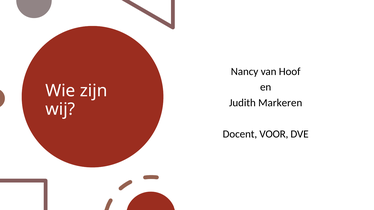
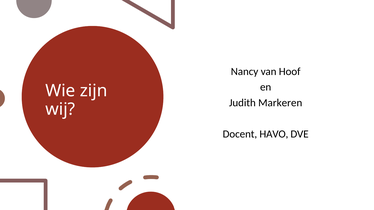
VOOR: VOOR -> HAVO (274, 134)
